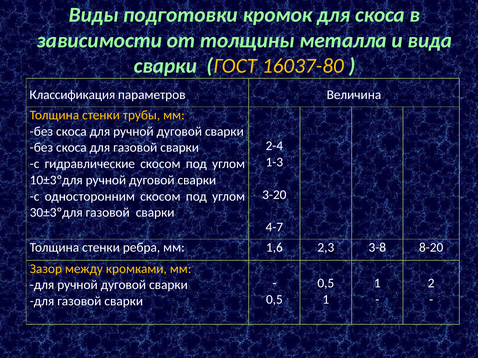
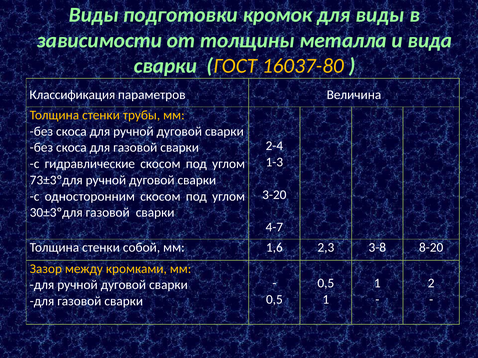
для скоса: скоса -> виды (380, 15)
10±3ºдля: 10±3ºдля -> 73±3ºдля (56, 180)
ребра: ребра -> собой (142, 248)
